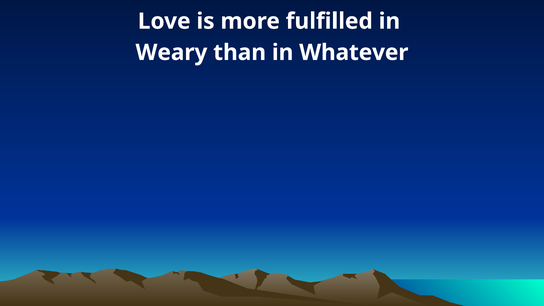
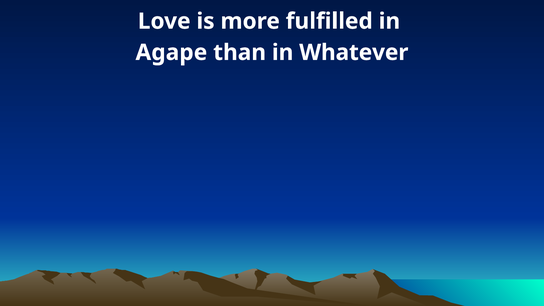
Weary: Weary -> Agape (171, 52)
